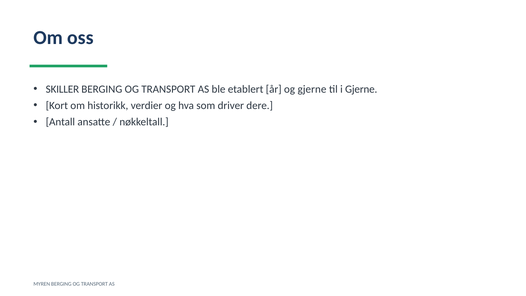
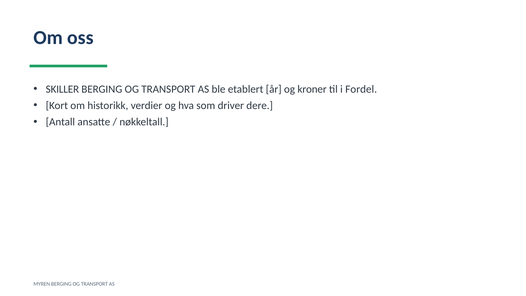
og gjerne: gjerne -> kroner (312, 89)
i Gjerne: Gjerne -> Fordel (361, 89)
